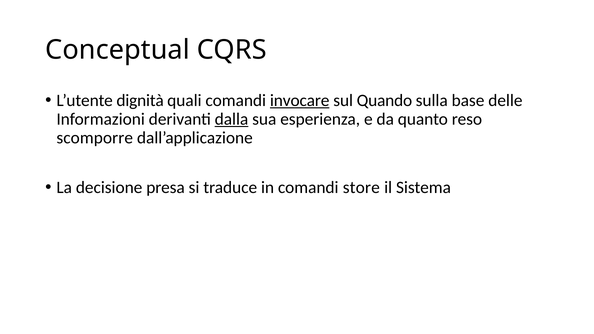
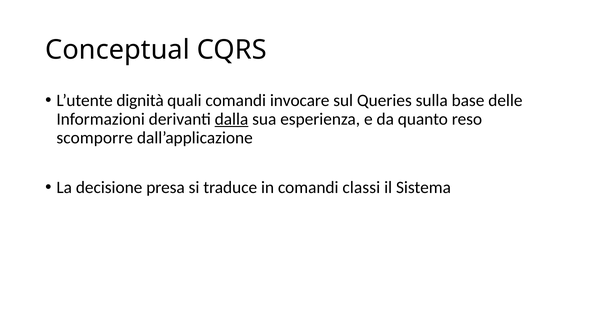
invocare underline: present -> none (300, 100)
Quando: Quando -> Queries (384, 100)
store: store -> classi (361, 188)
